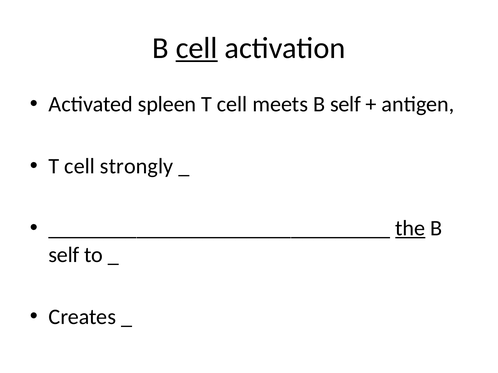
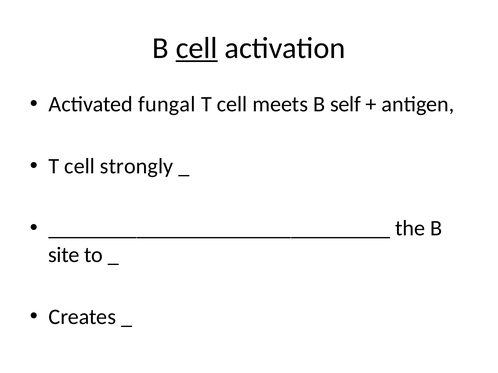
spleen: spleen -> fungal (167, 104)
the underline: present -> none (410, 229)
self: self -> site (64, 255)
